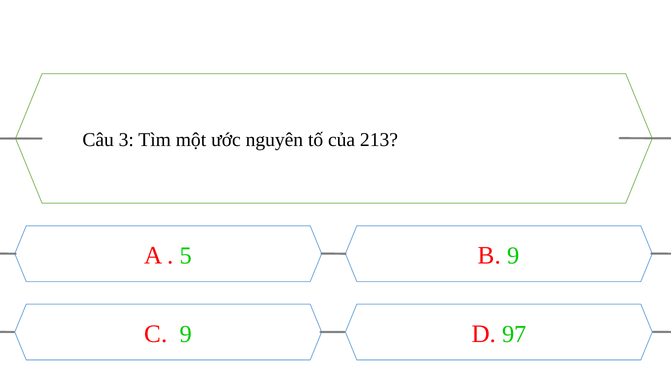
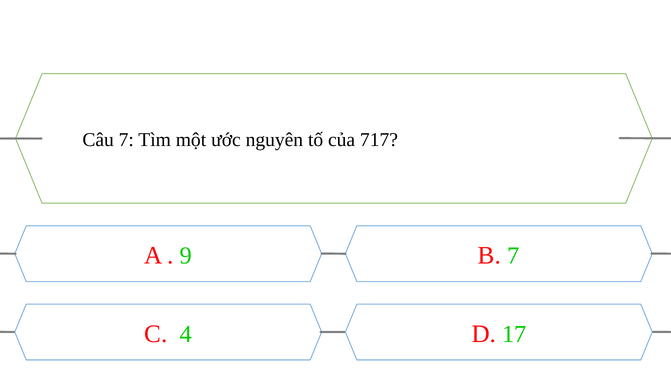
Câu 3: 3 -> 7 (126, 140)
213: 213 -> 717 (379, 140)
5: 5 -> 9 (186, 256)
B 9: 9 -> 7 (513, 256)
C 9: 9 -> 4 (186, 334)
97: 97 -> 17 (514, 334)
